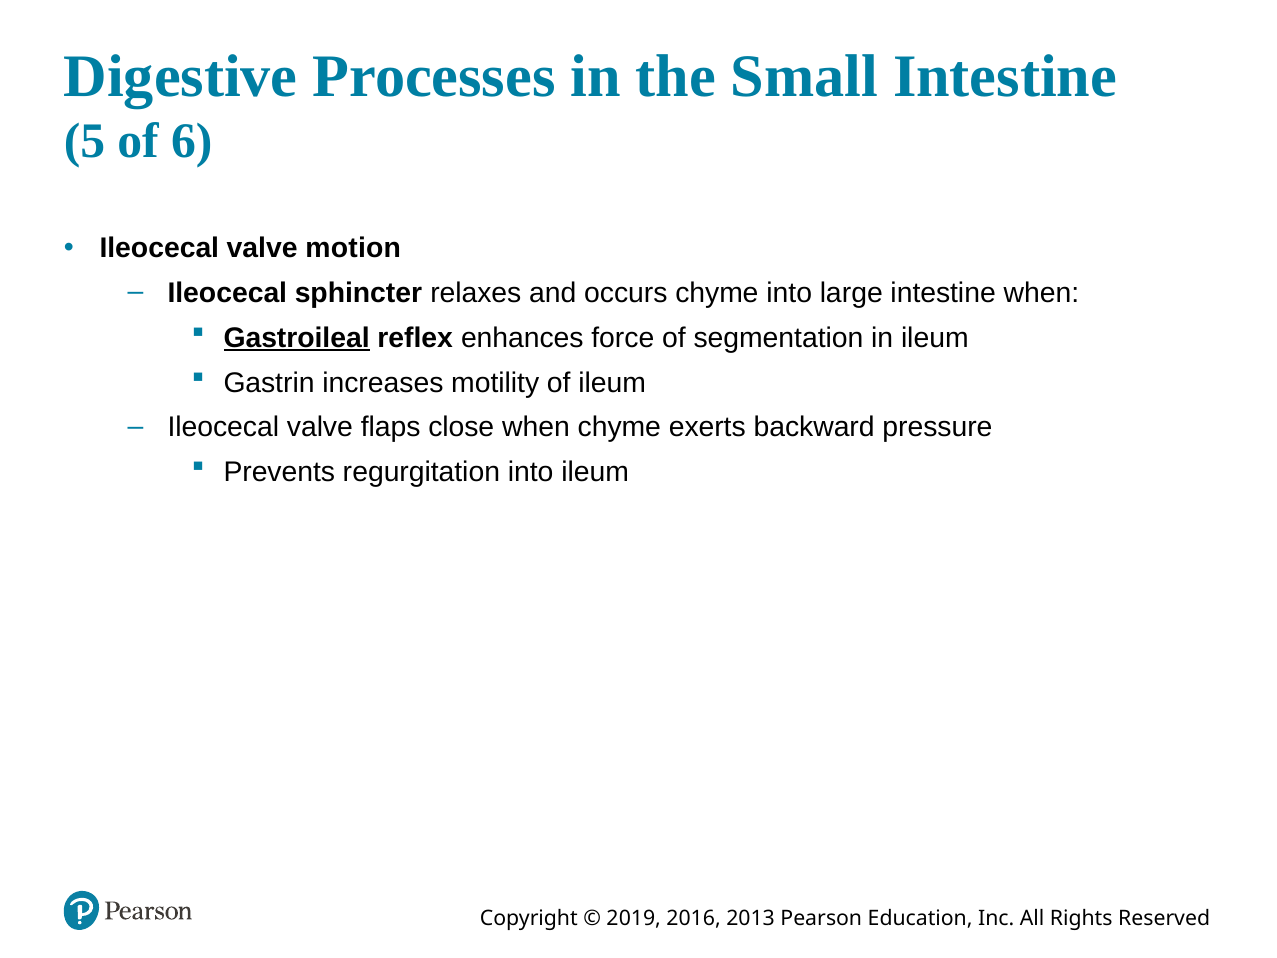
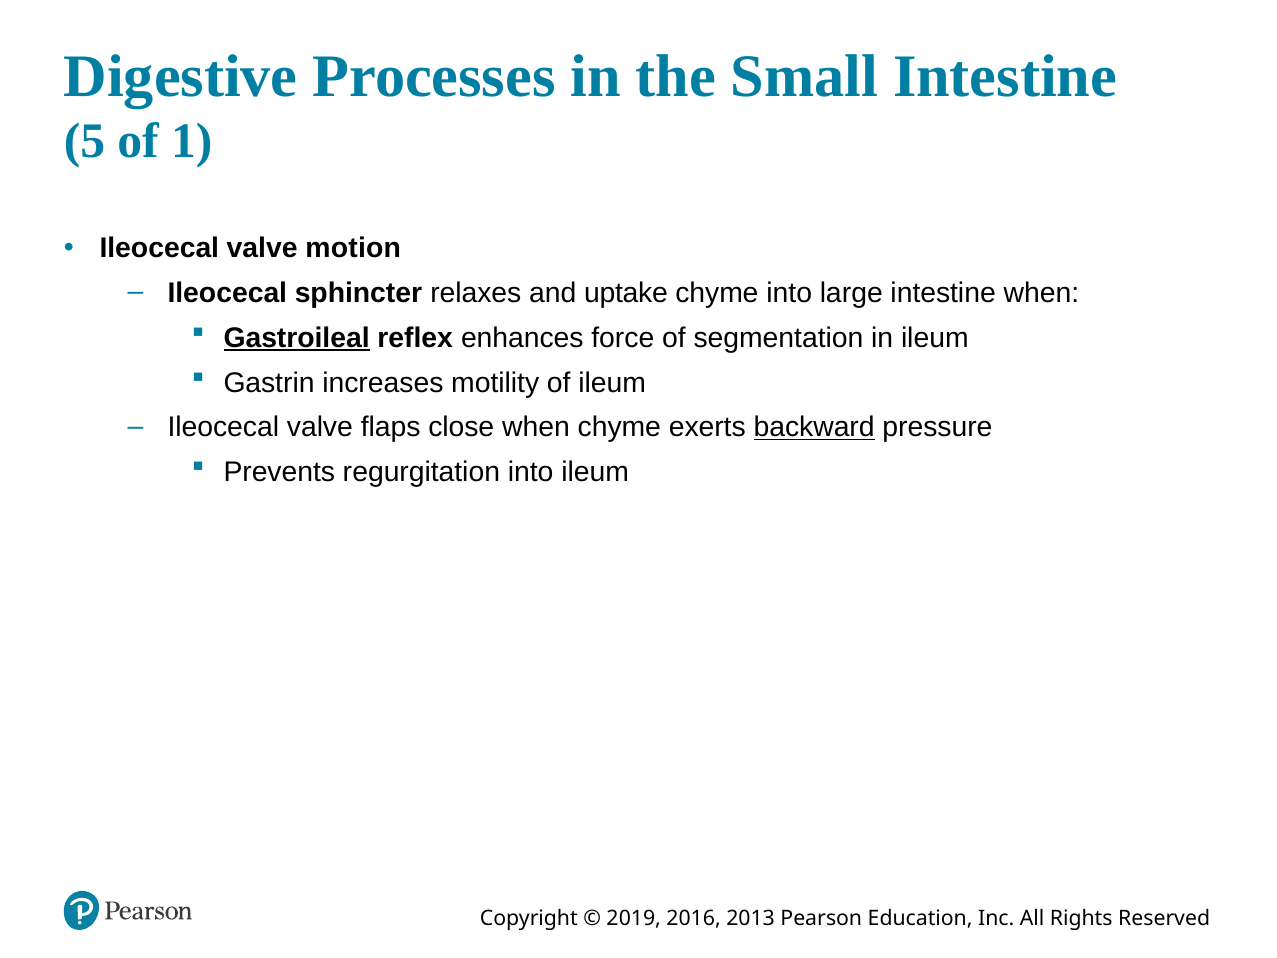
6: 6 -> 1 (192, 141)
occurs: occurs -> uptake (626, 293)
backward underline: none -> present (814, 427)
